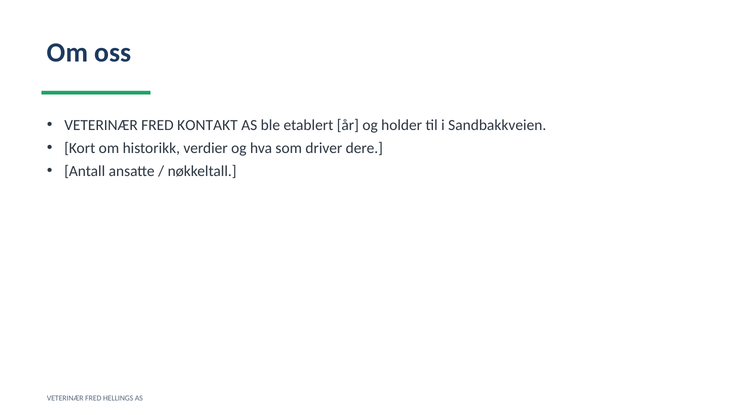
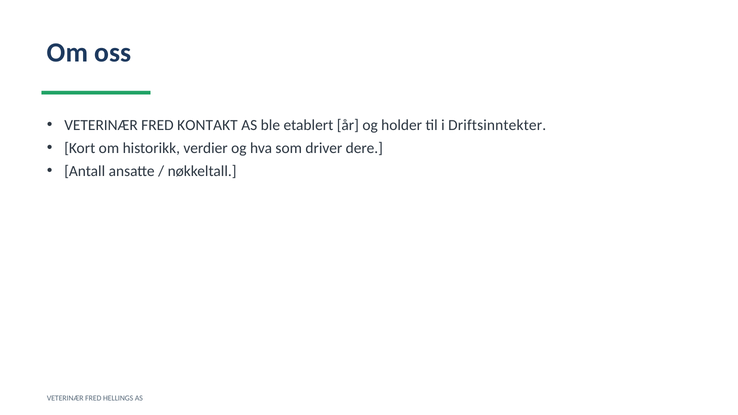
Sandbakkveien: Sandbakkveien -> Driftsinntekter (497, 125)
